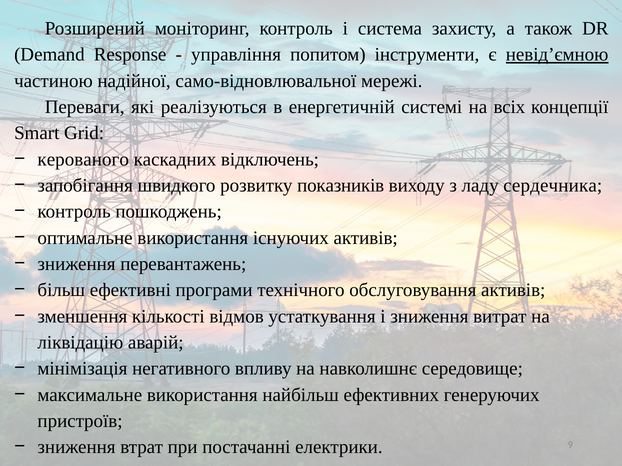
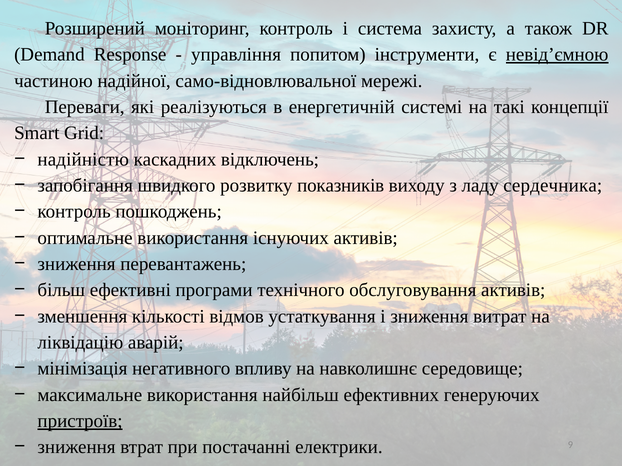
всіх: всіх -> такі (509, 107)
керованого: керованого -> надійністю (83, 159)
пристроїв underline: none -> present (80, 421)
